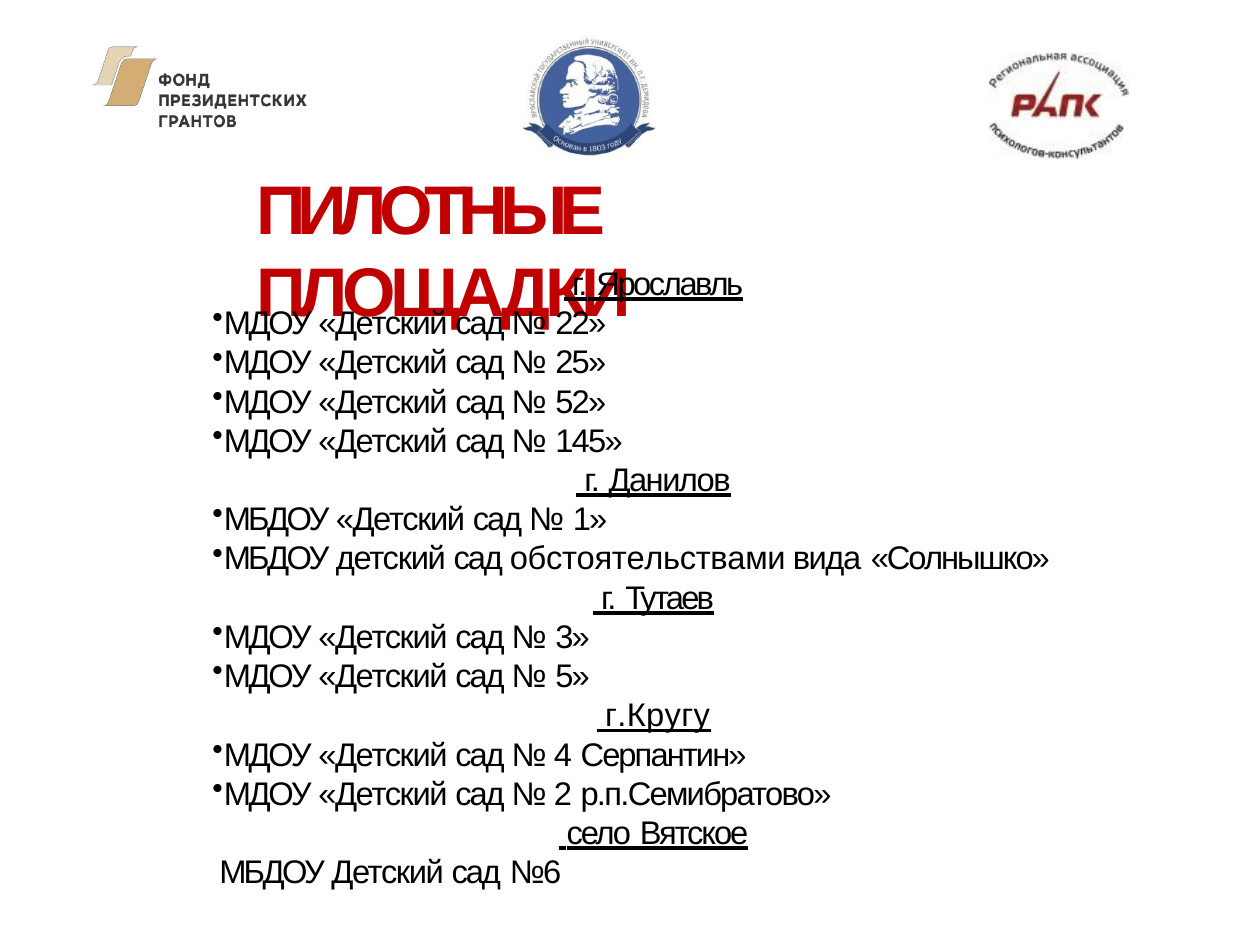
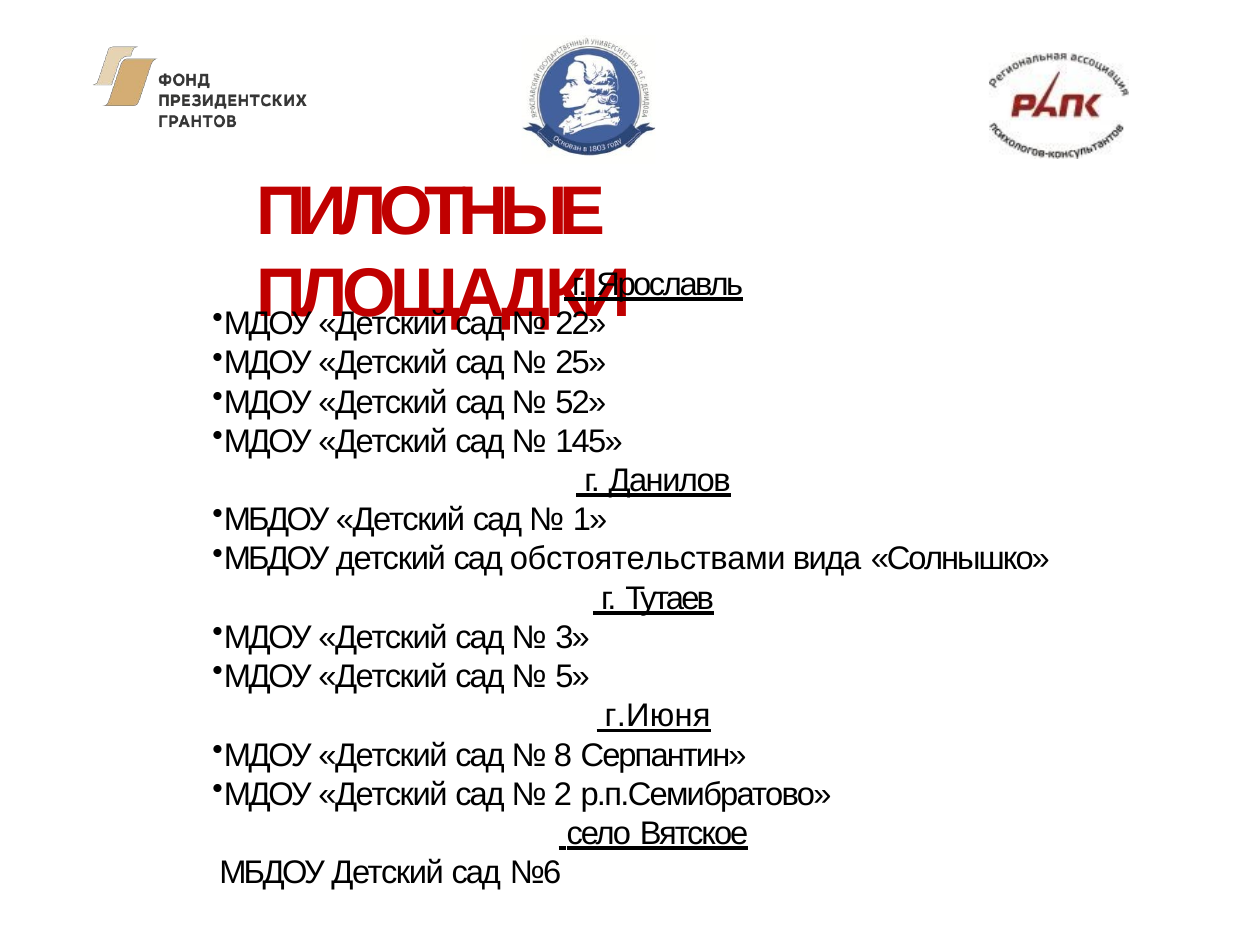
г.Кругу: г.Кругу -> г.Июня (658, 716)
4: 4 -> 8 (563, 755)
